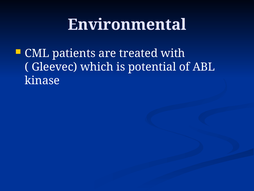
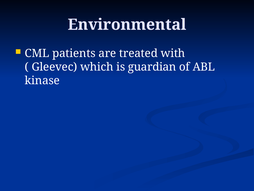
potential: potential -> guardian (152, 67)
